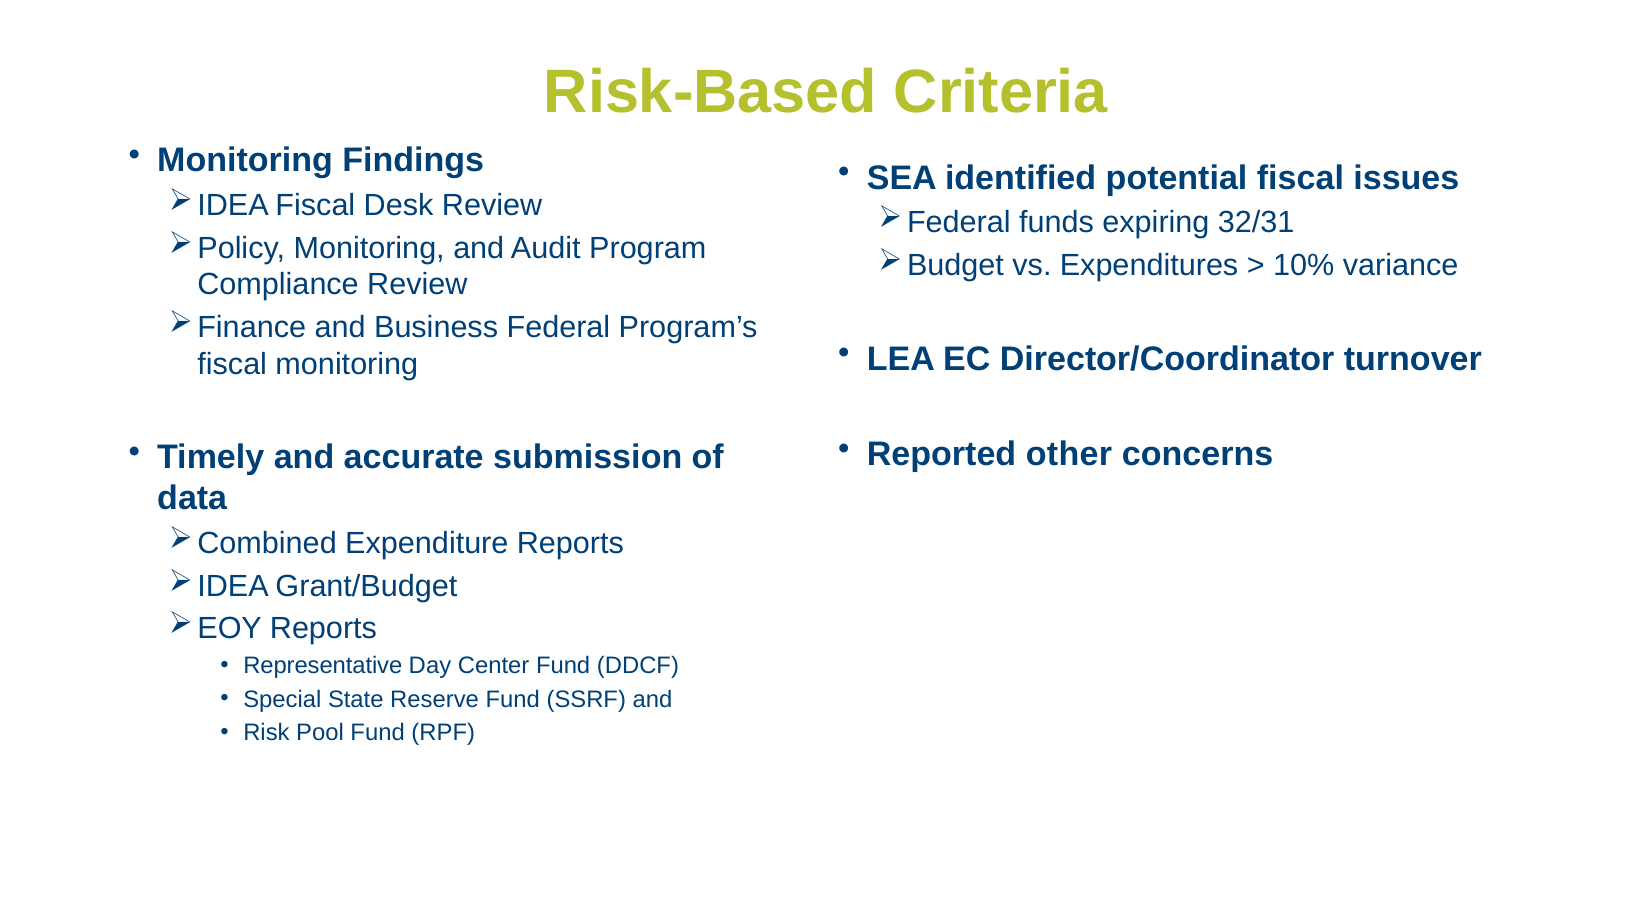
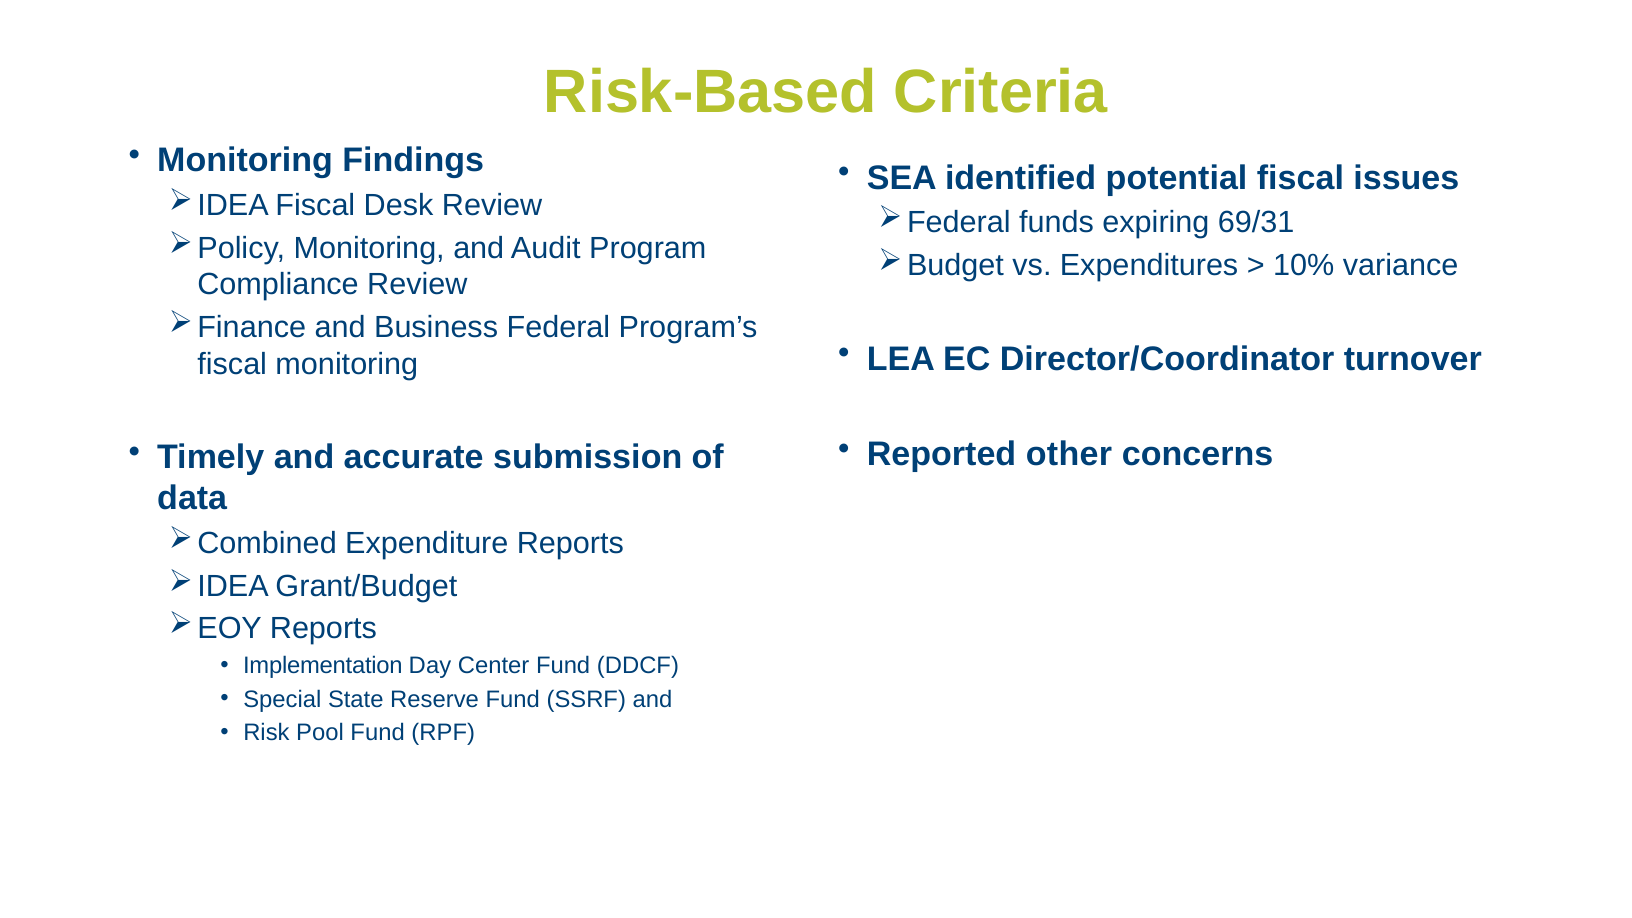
32/31: 32/31 -> 69/31 (1256, 223)
Representative: Representative -> Implementation (323, 666)
